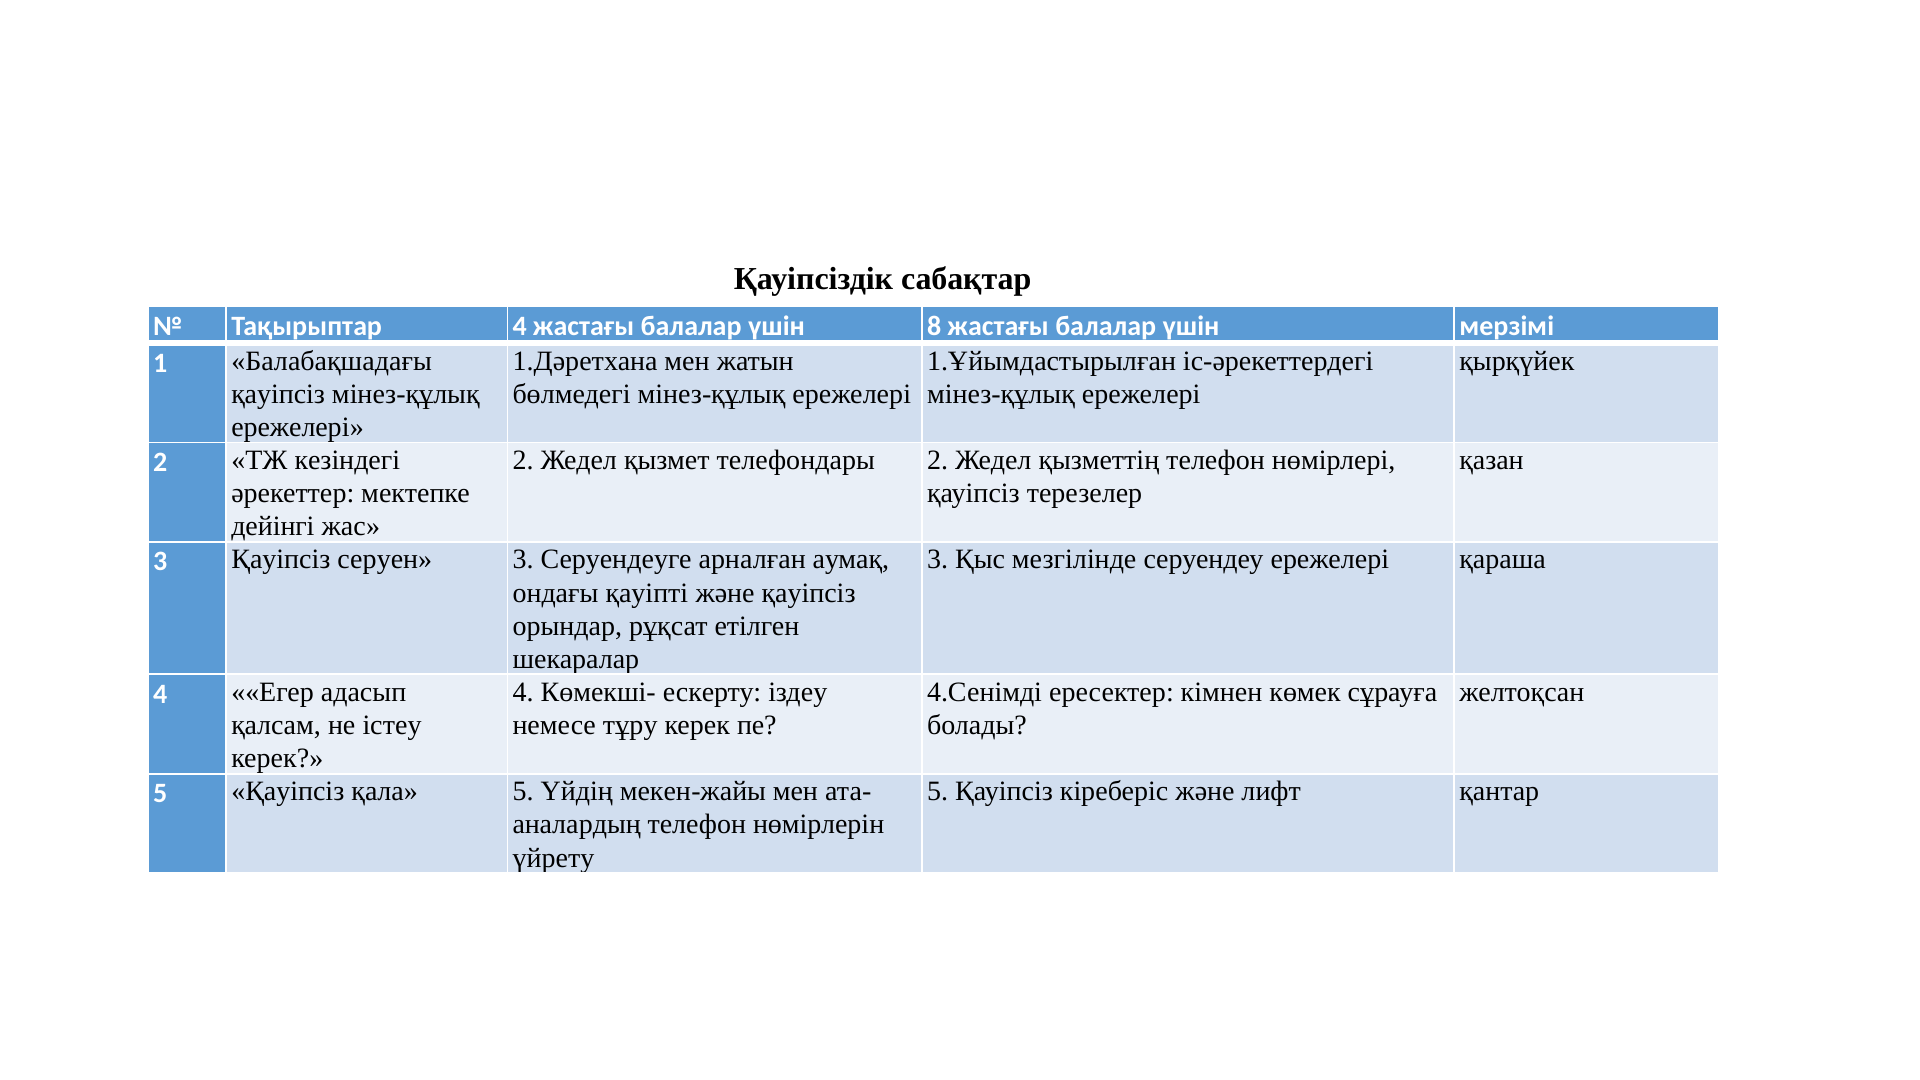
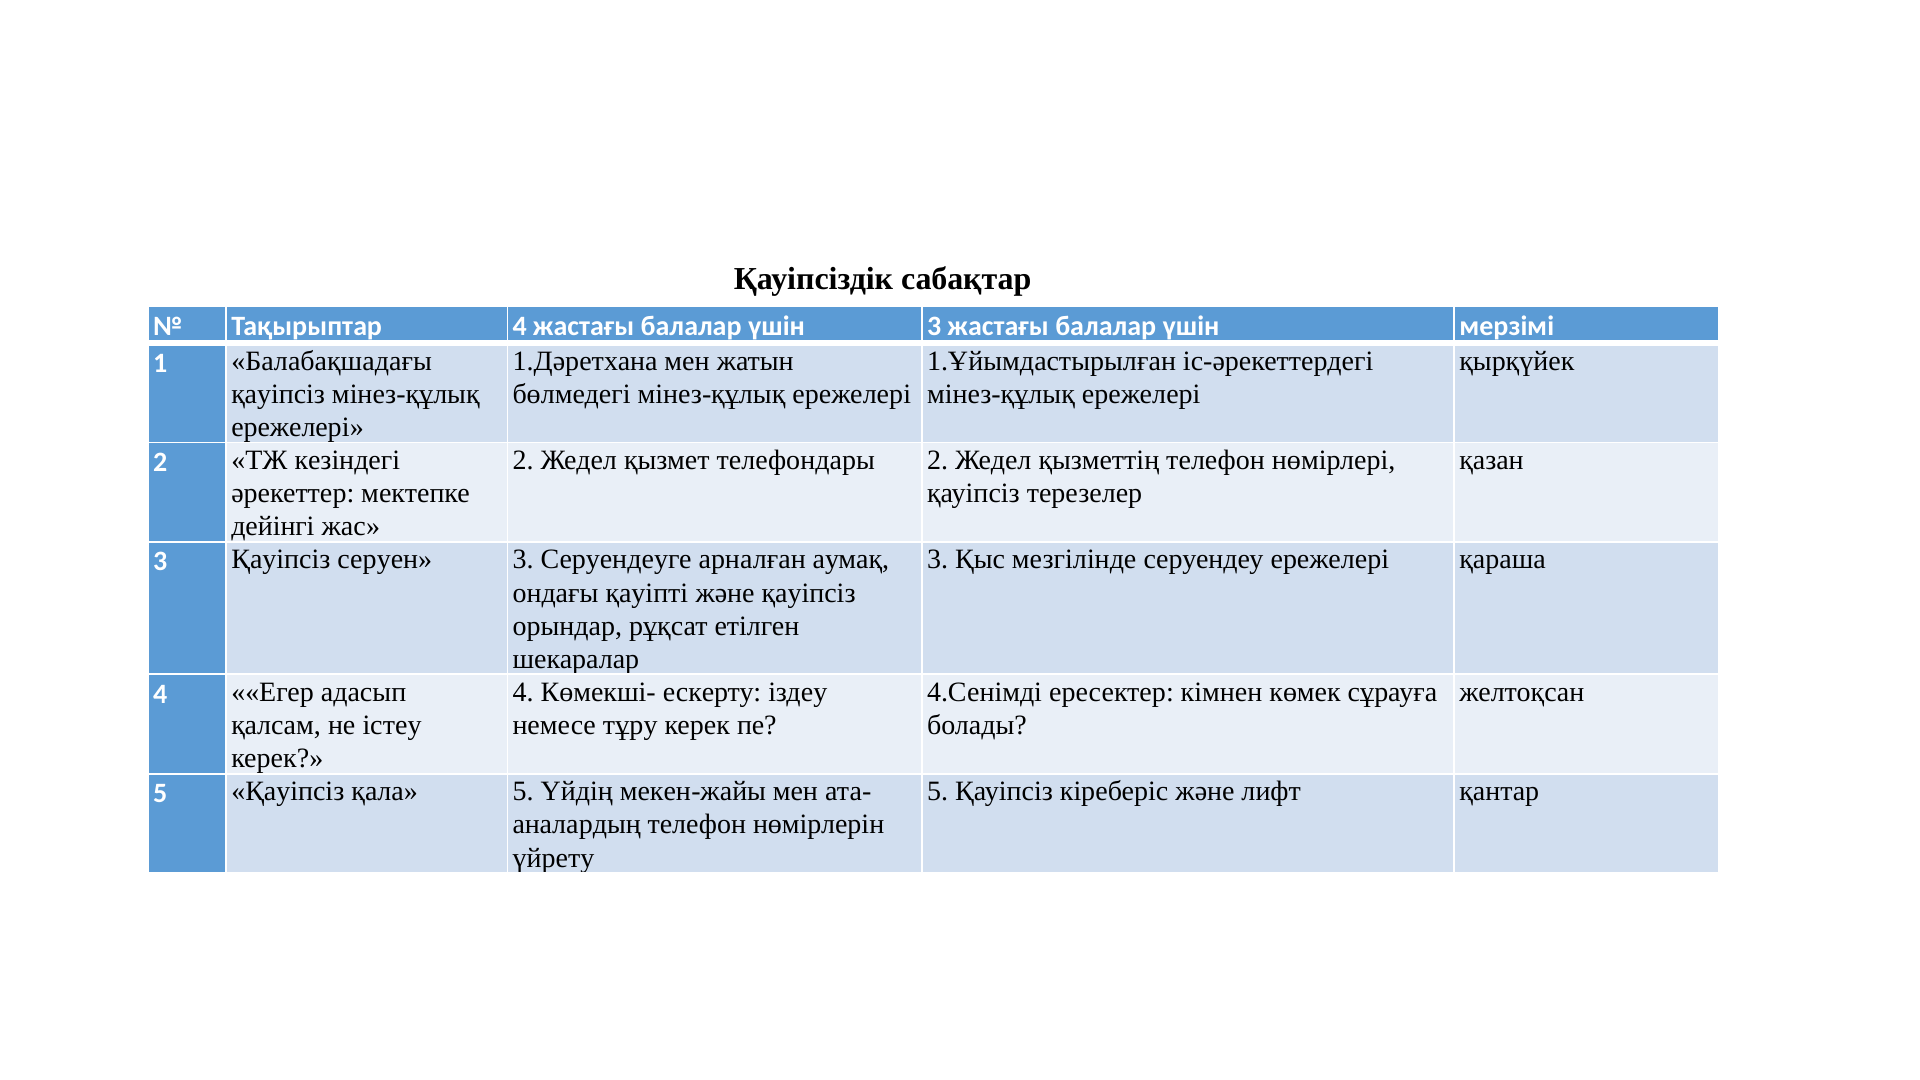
үшін 8: 8 -> 3 (934, 326)
